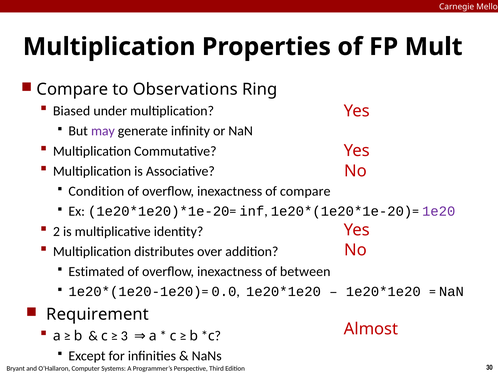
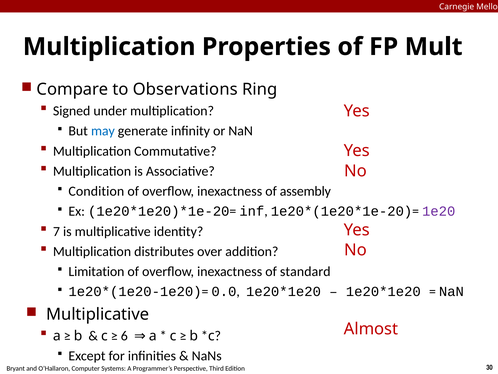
Biased: Biased -> Signed (72, 111)
may colour: purple -> blue (103, 131)
of compare: compare -> assembly (305, 191)
2: 2 -> 7 (56, 231)
Estimated: Estimated -> Limitation (96, 271)
between: between -> standard (305, 271)
Requirement: Requirement -> Multiplicative (98, 314)
3: 3 -> 6 (124, 335)
